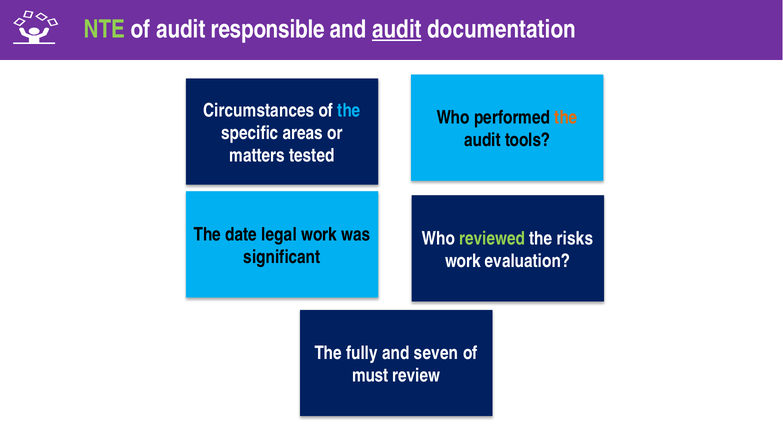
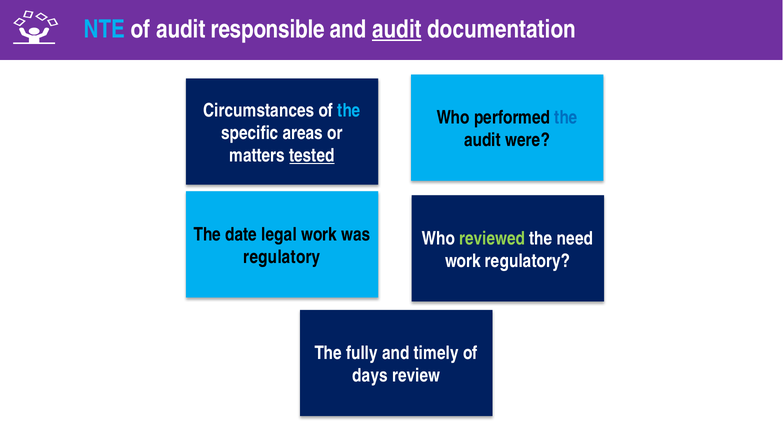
NTE colour: light green -> light blue (104, 29)
the colour: orange -> blue (566, 118)
tools: tools -> were (528, 140)
tested underline: none -> present (312, 156)
risks: risks -> need (575, 239)
significant: significant -> regulatory (282, 257)
work evaluation: evaluation -> regulatory (528, 261)
seven: seven -> timely (436, 353)
must: must -> days (370, 376)
